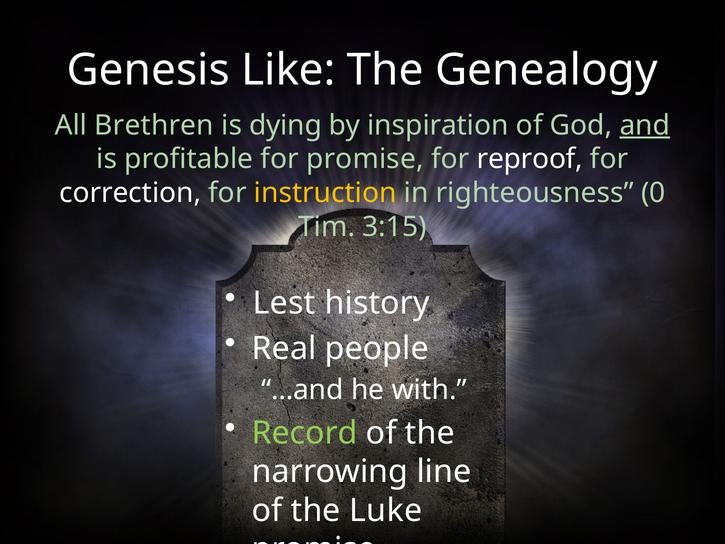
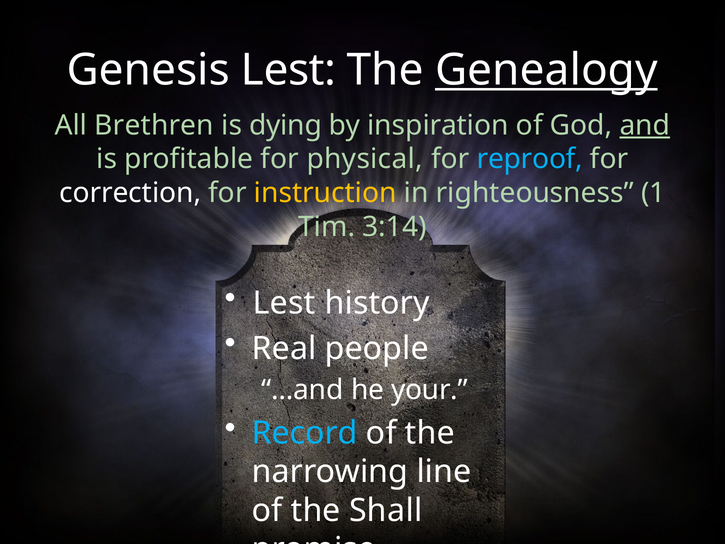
Genesis Like: Like -> Lest (289, 70)
Genealogy underline: none -> present (546, 70)
for promise: promise -> physical (365, 159)
reproof colour: white -> light blue (530, 159)
0: 0 -> 1 (653, 193)
3:15: 3:15 -> 3:14 (394, 227)
with: with -> your (429, 390)
Record colour: light green -> light blue (305, 433)
Luke: Luke -> Shall (386, 510)
